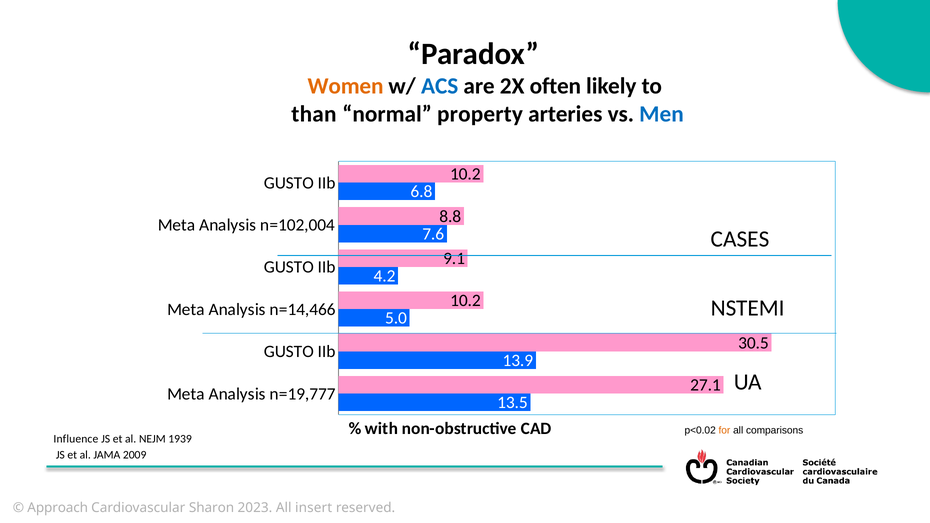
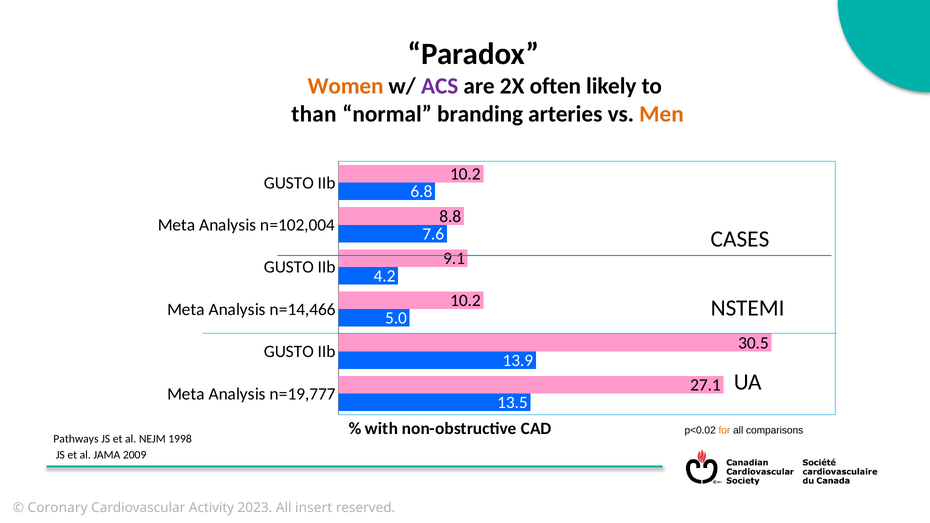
ACS colour: blue -> purple (440, 86)
property: property -> branding (480, 114)
Men colour: blue -> orange (661, 114)
Influence: Influence -> Pathways (76, 439)
1939: 1939 -> 1998 (180, 439)
Approach: Approach -> Coronary (58, 508)
Sharon: Sharon -> Activity (212, 508)
